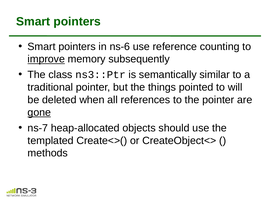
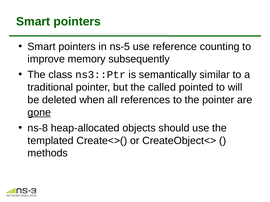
ns-6: ns-6 -> ns-5 (120, 47)
improve underline: present -> none (46, 59)
things: things -> called (162, 87)
ns-7: ns-7 -> ns-8 (38, 128)
